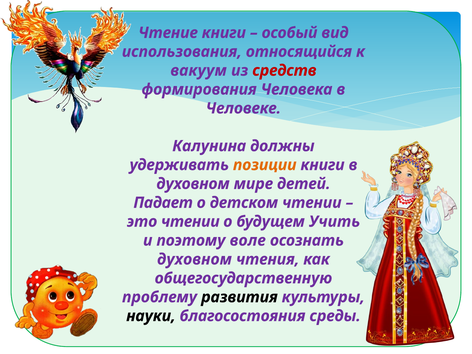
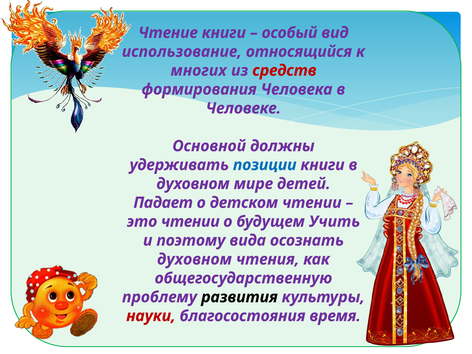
использования: использования -> использование (182, 52)
вакуум: вакуум -> многих (199, 71)
Калунина: Калунина -> Основной (209, 146)
позиции colour: orange -> blue (265, 165)
воле: воле -> вида (248, 240)
науки colour: black -> red (151, 316)
среды: среды -> время (335, 316)
